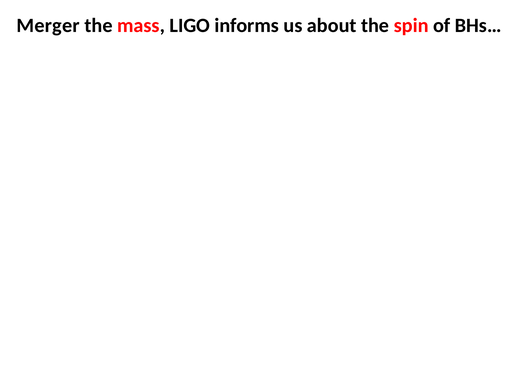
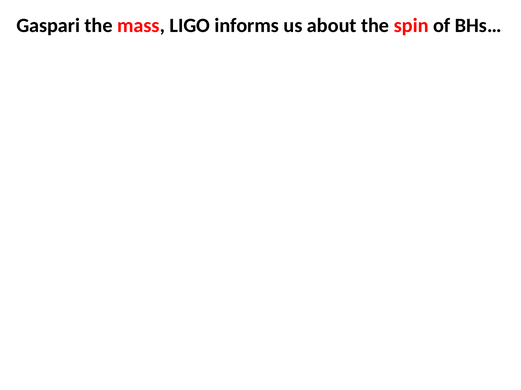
Merger: Merger -> Gaspari (48, 25)
